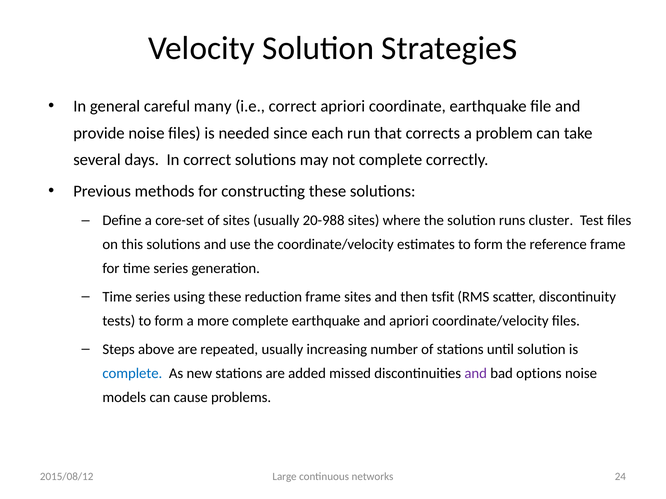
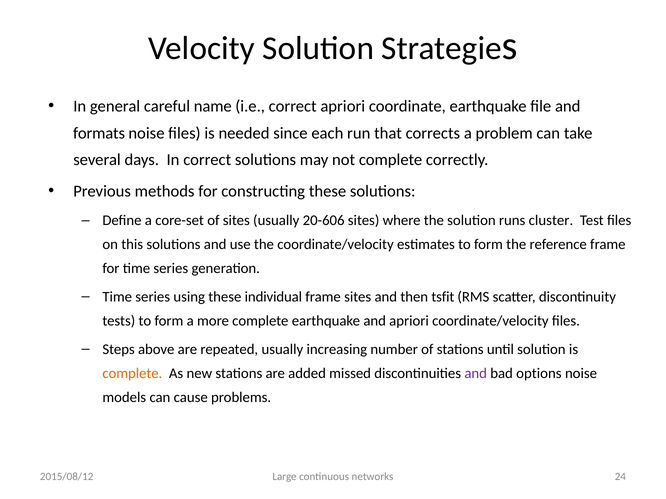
many: many -> name (213, 106)
provide: provide -> formats (99, 133)
20-988: 20-988 -> 20-606 (324, 221)
reduction: reduction -> individual (273, 297)
complete colour: blue -> orange (132, 374)
